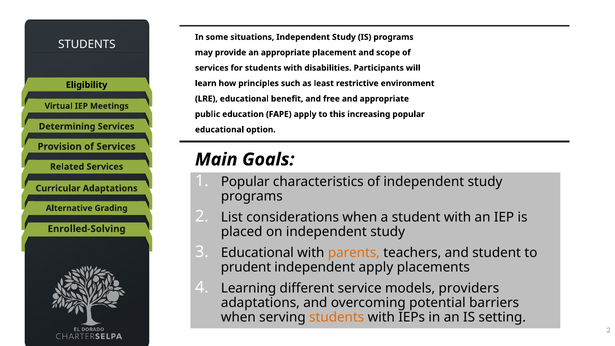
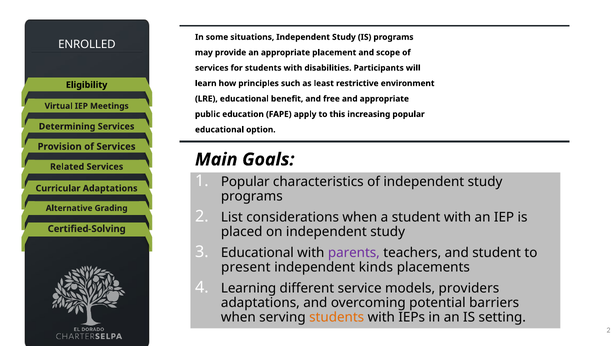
STUDENTS: STUDENTS -> ENROLLED (87, 45)
Enrolled-Solving: Enrolled-Solving -> Certified-Solving (87, 229)
parents colour: orange -> purple (354, 253)
prudent: prudent -> present (246, 267)
independent apply: apply -> kinds (376, 267)
